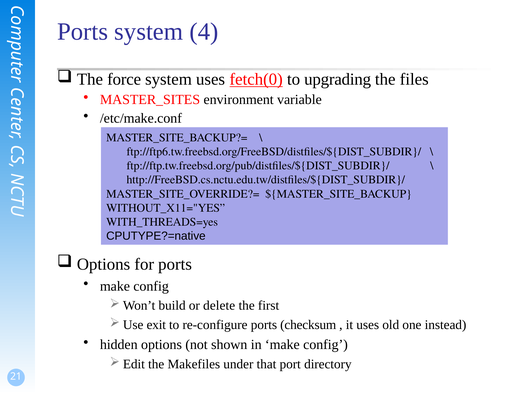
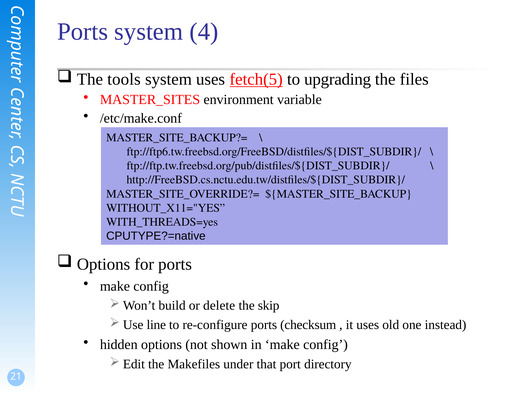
force: force -> tools (124, 79)
fetch(0: fetch(0 -> fetch(5 (256, 79)
first: first -> skip (269, 306)
exit: exit -> line (156, 325)
